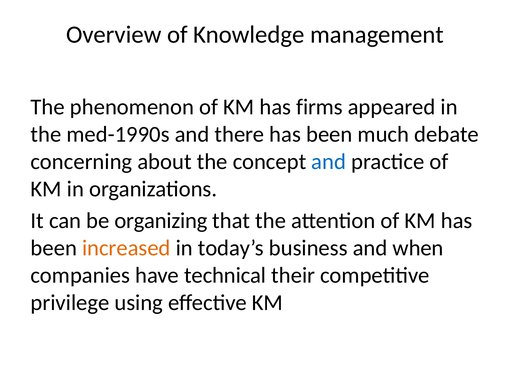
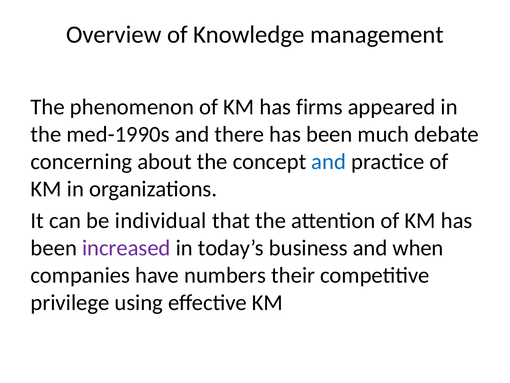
organizing: organizing -> individual (161, 220)
increased colour: orange -> purple (126, 248)
technical: technical -> numbers (225, 275)
